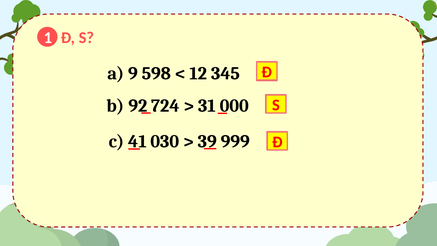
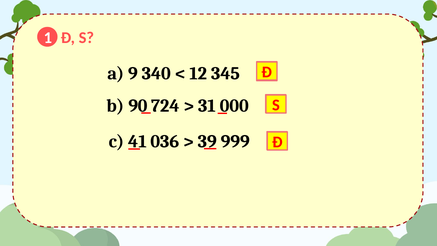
598: 598 -> 340 (156, 74)
92: 92 -> 90 (138, 106)
030: 030 -> 036 (165, 141)
